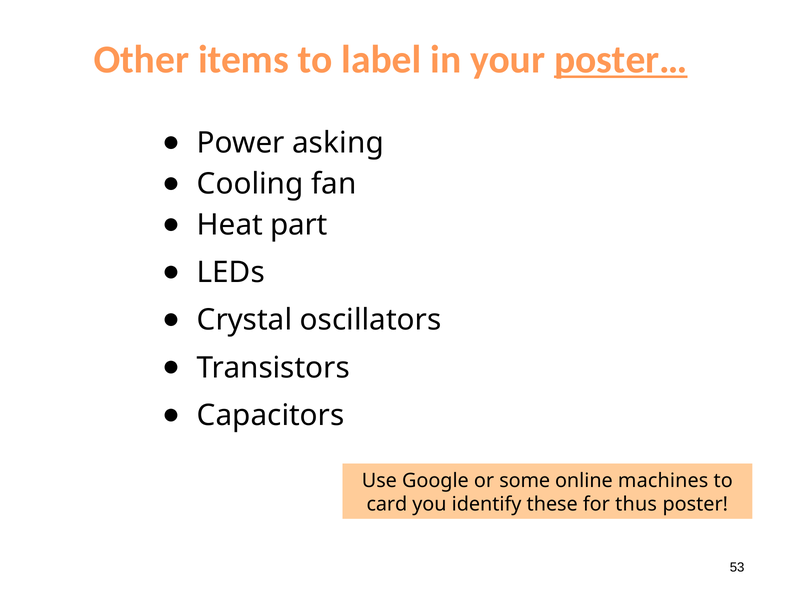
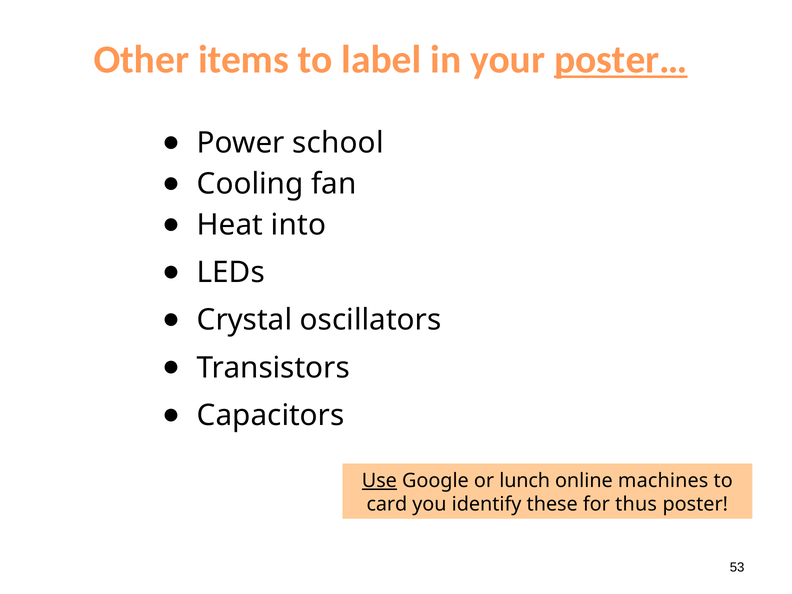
asking: asking -> school (338, 143)
part: part -> into (299, 225)
Use underline: none -> present (379, 481)
some: some -> lunch (525, 481)
